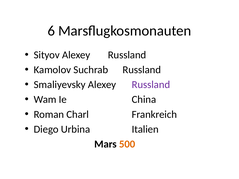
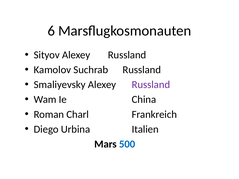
500 colour: orange -> blue (127, 144)
